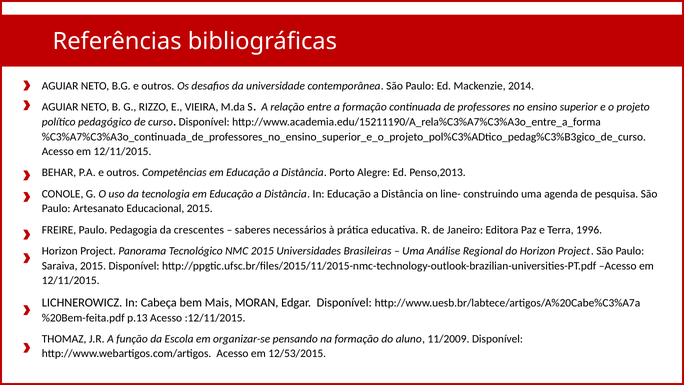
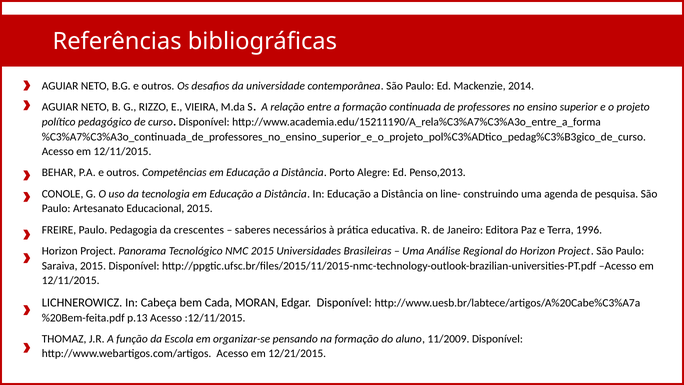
Mais: Mais -> Cada (219, 302)
12/53/2015: 12/53/2015 -> 12/21/2015 (297, 353)
